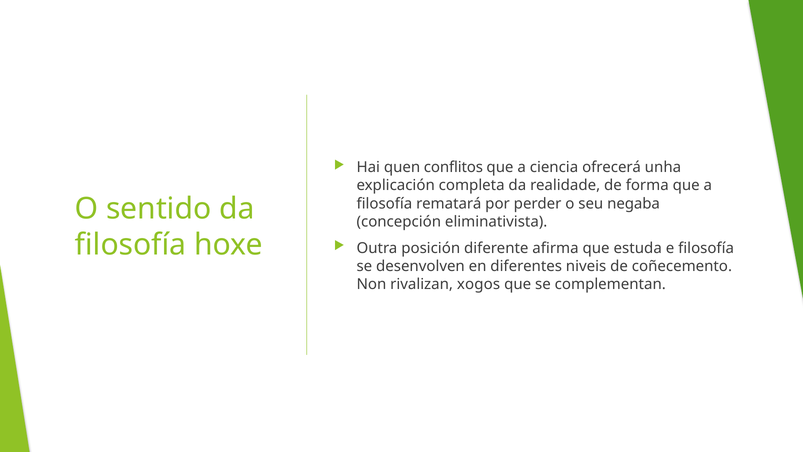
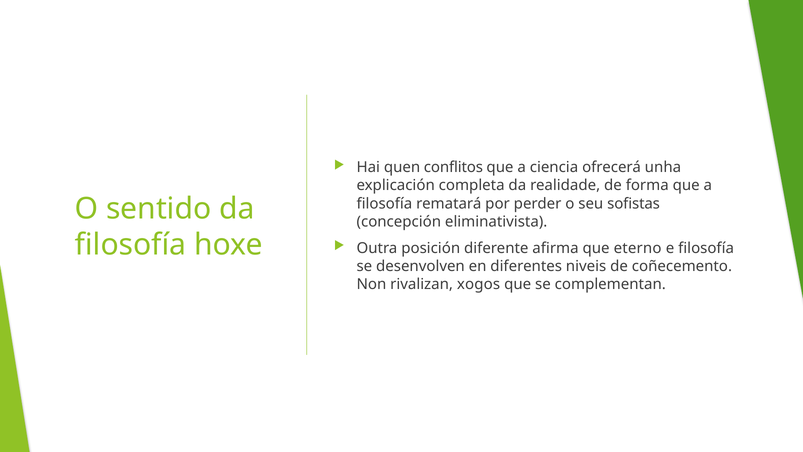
negaba: negaba -> sofistas (634, 203)
estuda: estuda -> eterno (638, 248)
